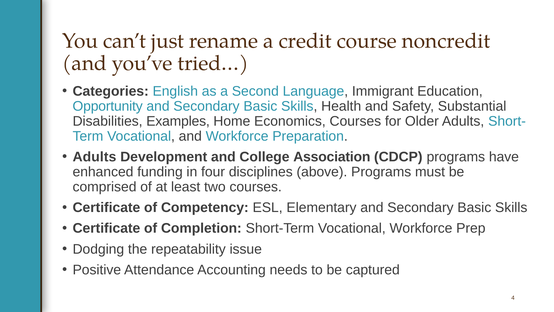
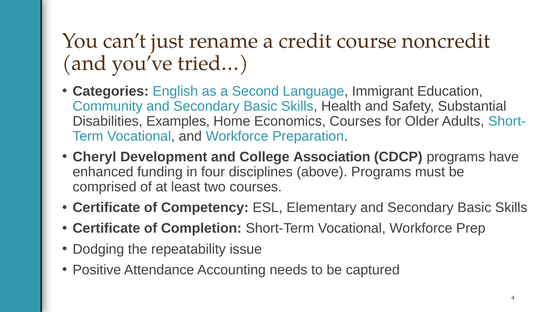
Opportunity: Opportunity -> Community (108, 106)
Adults: Adults -> Cheryl (94, 157)
